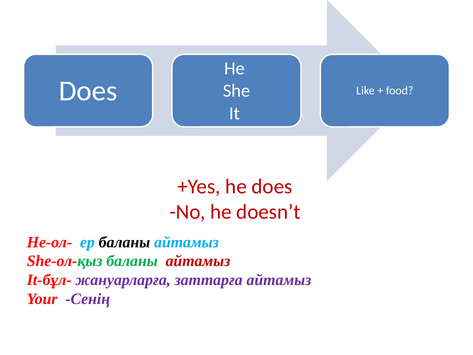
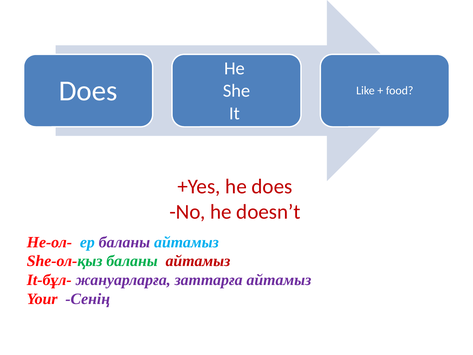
баланы colour: black -> purple (124, 242)
